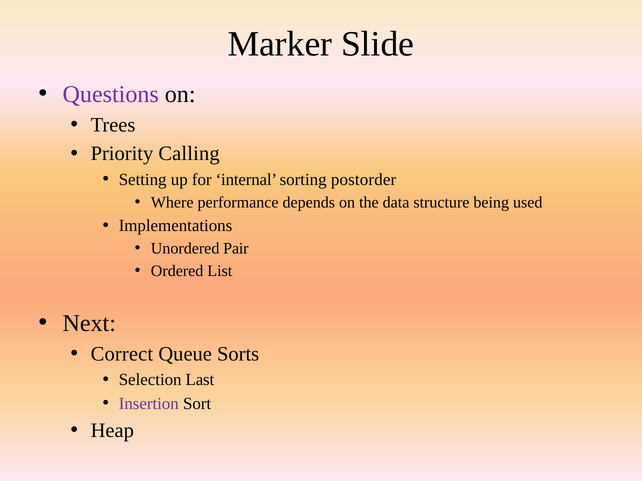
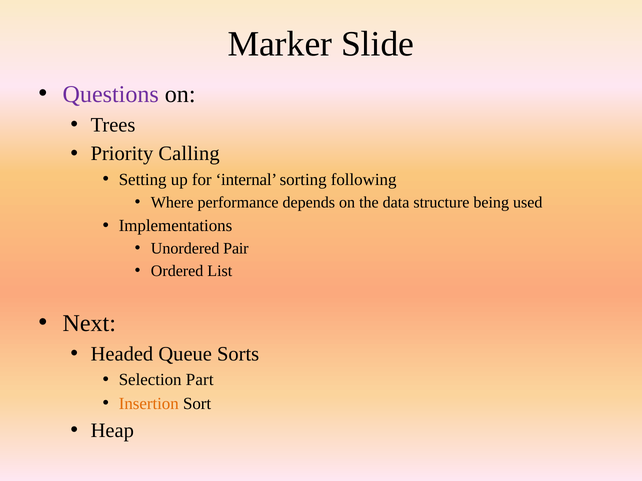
postorder: postorder -> following (364, 180)
Correct: Correct -> Headed (122, 354)
Last: Last -> Part (200, 380)
Insertion colour: purple -> orange (149, 404)
